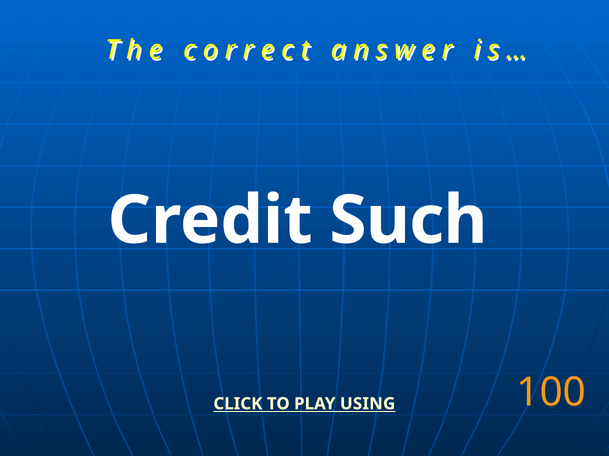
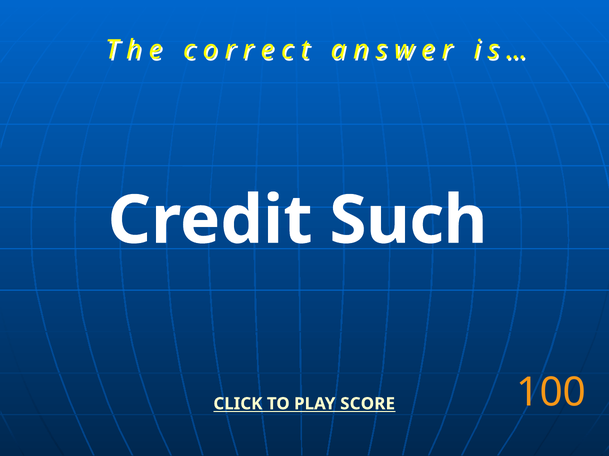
USING: USING -> SCORE (368, 404)
